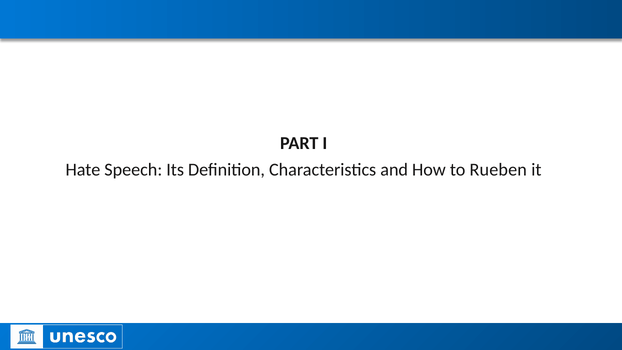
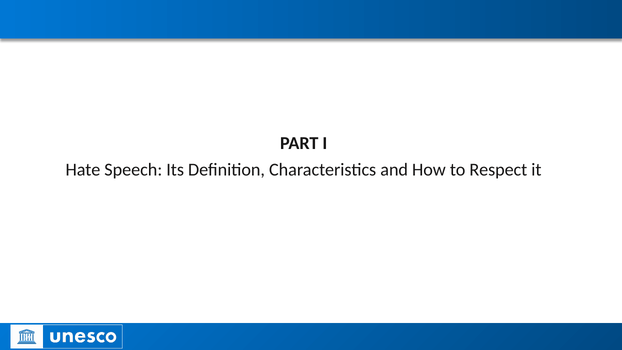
Rueben: Rueben -> Respect (498, 169)
